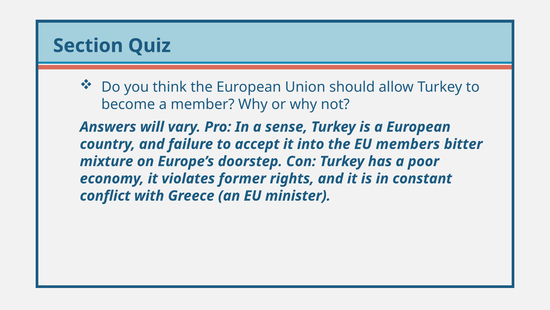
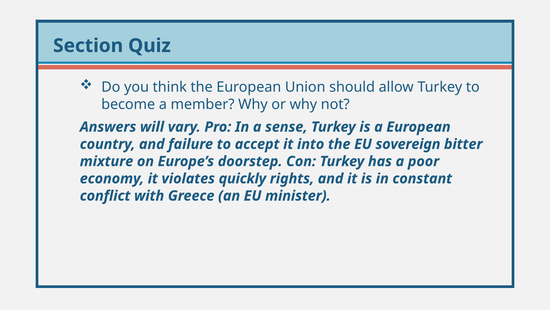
members: members -> sovereign (408, 144)
former: former -> quickly (242, 178)
